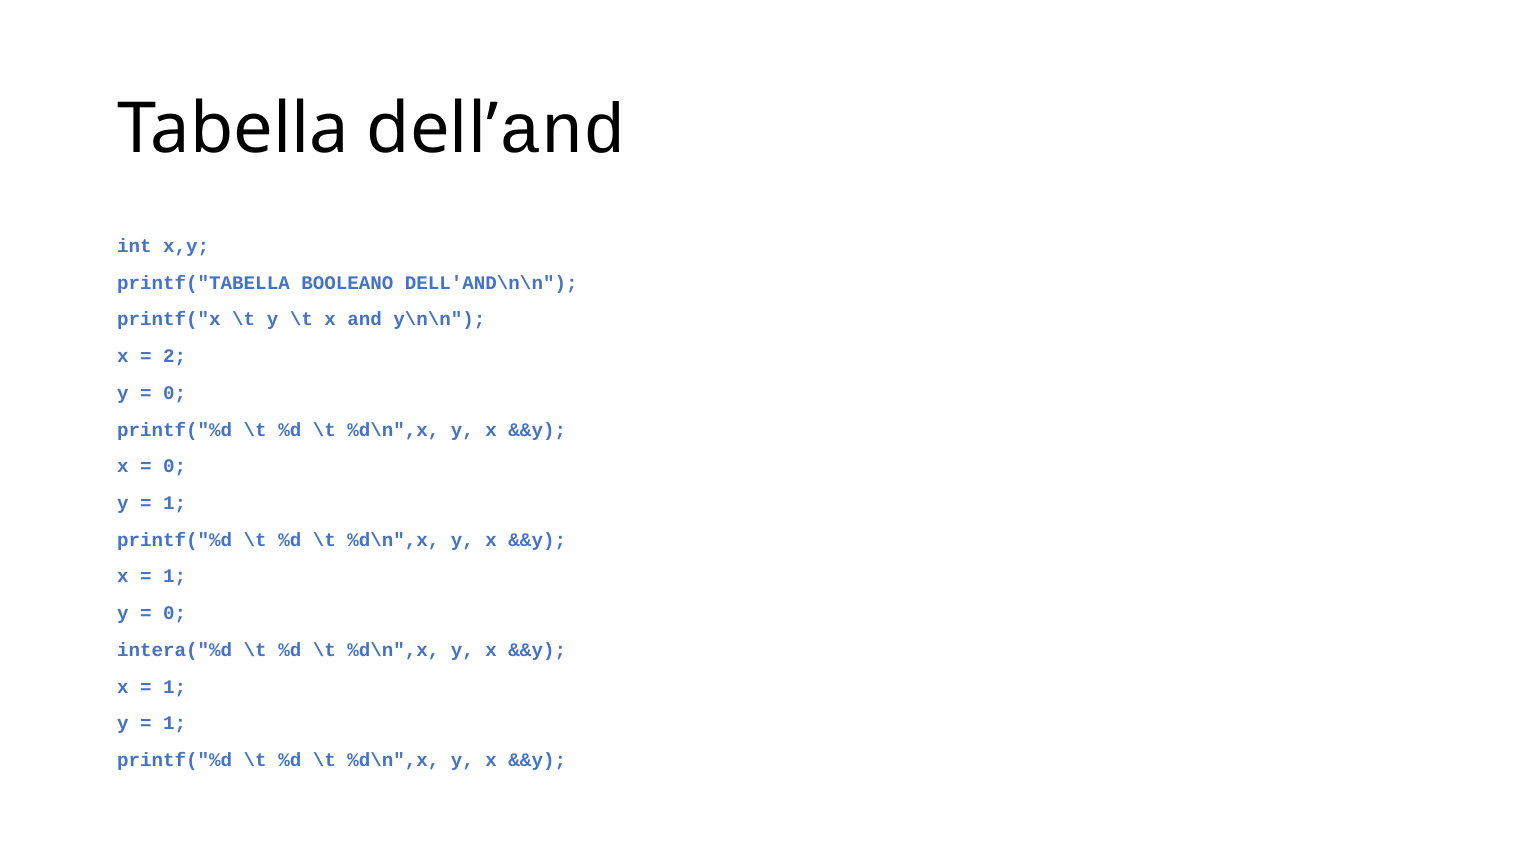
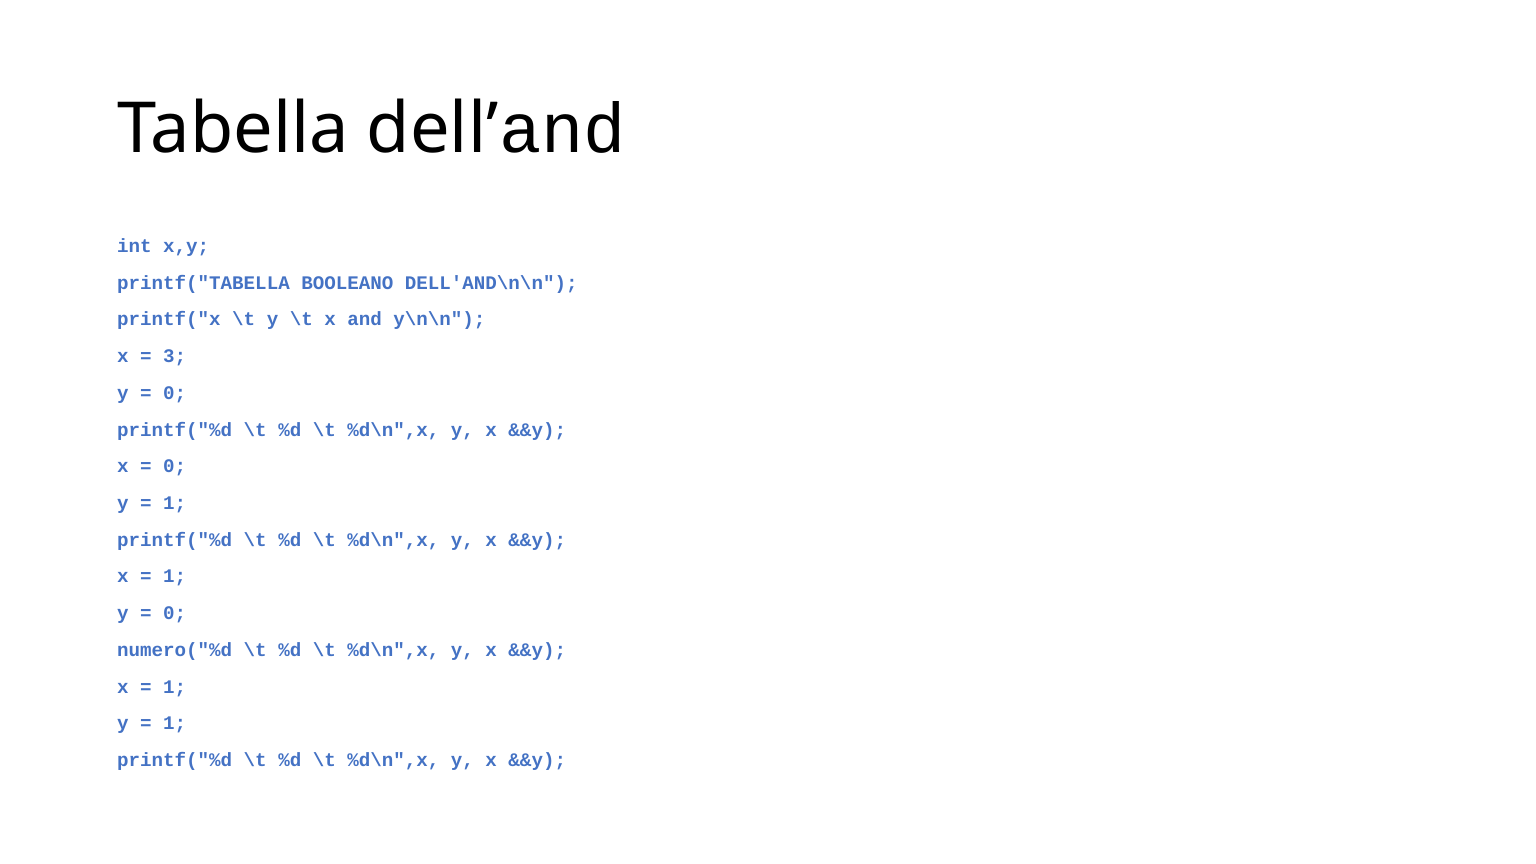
2: 2 -> 3 (175, 356)
intera("%d: intera("%d -> numero("%d (175, 650)
